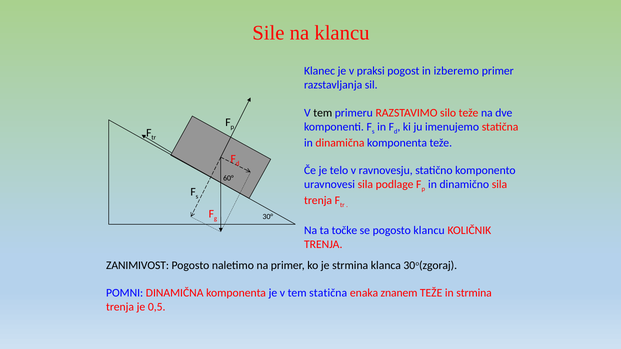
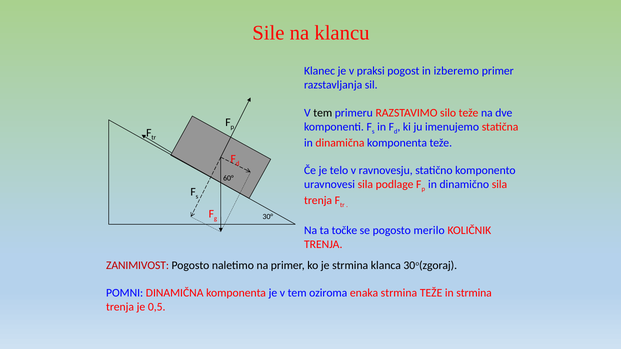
pogosto klancu: klancu -> merilo (429, 230)
ZANIMIVOST colour: black -> red (138, 265)
tem statična: statična -> oziroma (328, 293)
enaka znanem: znanem -> strmina (399, 293)
